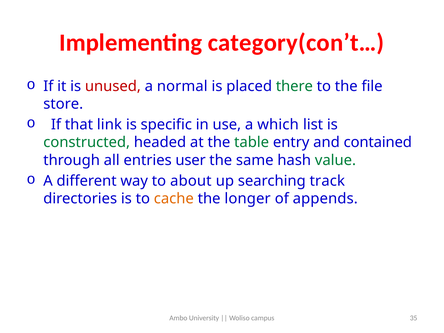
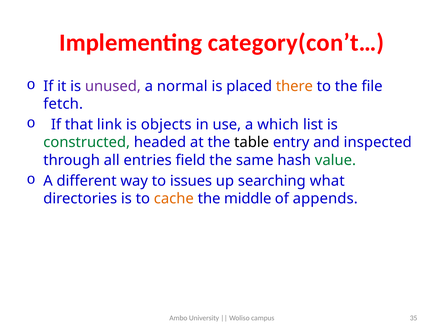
unused colour: red -> purple (113, 86)
there colour: green -> orange (294, 86)
store: store -> fetch (63, 104)
specific: specific -> objects (166, 125)
table colour: green -> black (252, 142)
contained: contained -> inspected (378, 142)
user: user -> field (191, 160)
about: about -> issues (191, 181)
track: track -> what (327, 181)
longer: longer -> middle (248, 199)
